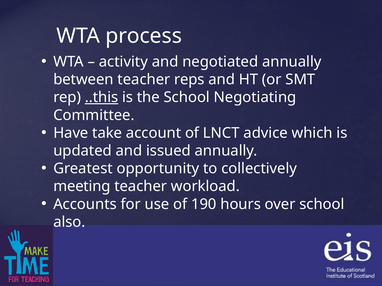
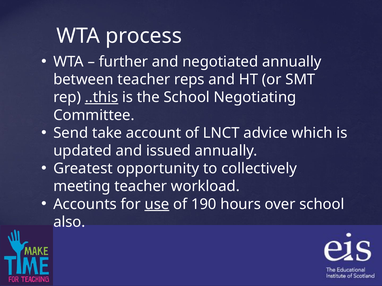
activity: activity -> further (123, 62)
Have: Have -> Send (71, 133)
use underline: none -> present (157, 205)
